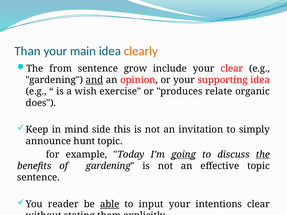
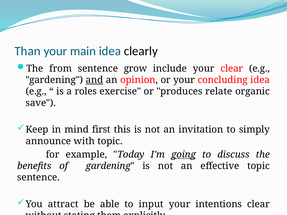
clearly colour: orange -> black (141, 51)
supporting: supporting -> concluding (223, 80)
wish: wish -> roles (86, 92)
does: does -> save (41, 103)
side: side -> first (101, 130)
hunt: hunt -> with (84, 141)
the underline: present -> none (263, 155)
reader: reader -> attract (63, 204)
able underline: present -> none (110, 204)
